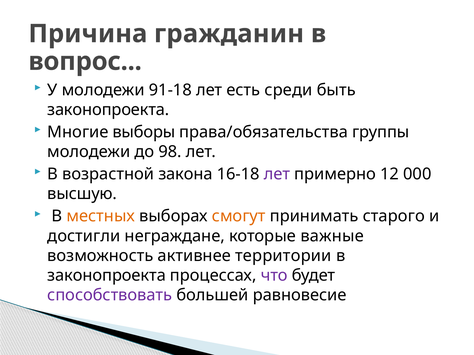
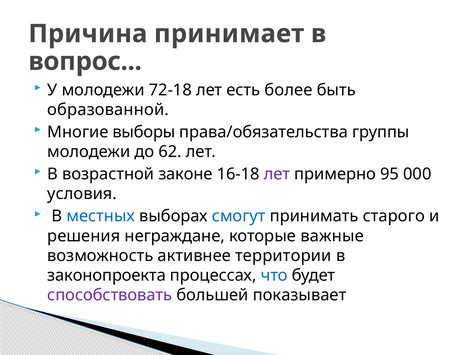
гражданин: гражданин -> принимает (229, 34)
91-18: 91-18 -> 72-18 (170, 90)
среди: среди -> более (289, 90)
законопроекта: законопроекта -> образованной (108, 110)
98: 98 -> 62 (170, 152)
закона: закона -> законе (185, 174)
12: 12 -> 95 (390, 174)
высшую: высшую -> условия (82, 194)
местных colour: orange -> blue (101, 217)
смогут colour: orange -> blue (239, 217)
достигли: достигли -> решения (84, 236)
что colour: purple -> blue (274, 276)
равновесие: равновесие -> показывает (300, 295)
